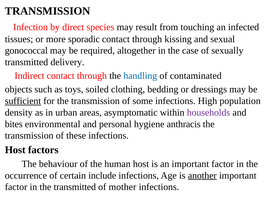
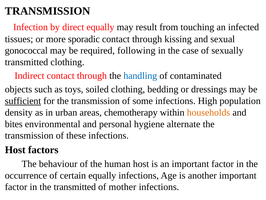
direct species: species -> equally (100, 27)
altogether: altogether -> following (136, 50)
transmitted delivery: delivery -> clothing (67, 62)
asymptomatic: asymptomatic -> chemotherapy (131, 112)
households colour: purple -> orange (208, 112)
anthracis: anthracis -> alternate (184, 124)
certain include: include -> equally (102, 175)
another underline: present -> none (202, 175)
